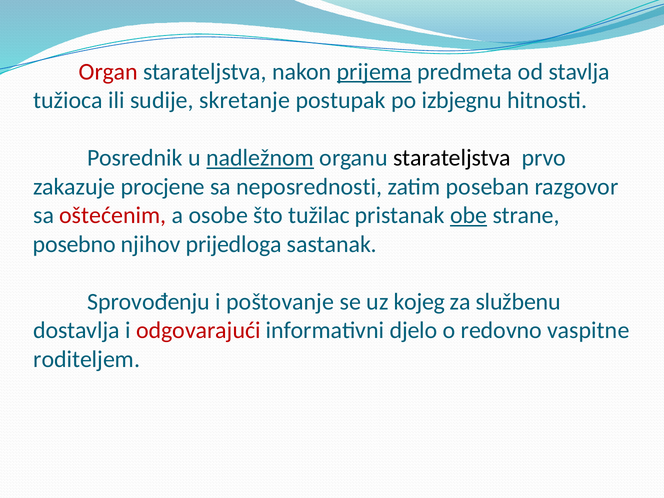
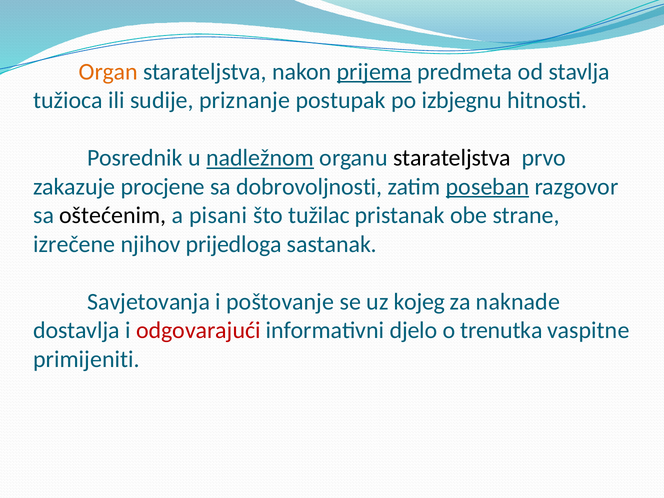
Organ colour: red -> orange (108, 72)
skretanje: skretanje -> priznanje (245, 100)
neposrednosti: neposrednosti -> dobrovolјnosti (309, 187)
poseban underline: none -> present (487, 187)
oštećenim colour: red -> black (113, 215)
osobe: osobe -> pisani (218, 215)
obe underline: present -> none (469, 215)
posebno: posebno -> izrečene (74, 244)
Sprovođenju: Sprovođenju -> Savjetovanja (149, 302)
službenu: službenu -> naknade (518, 302)
redovno: redovno -> trenutka (502, 330)
roditelјem: roditelјem -> primijeniti (87, 359)
